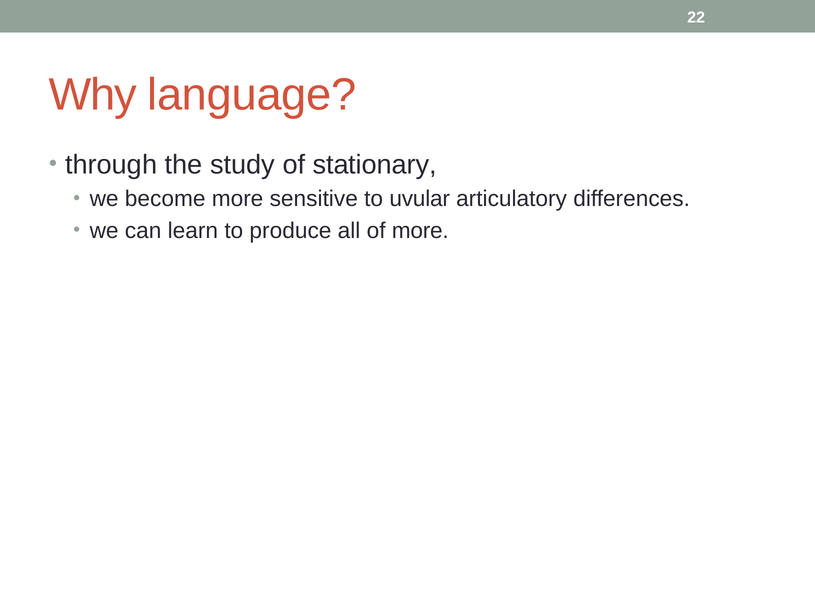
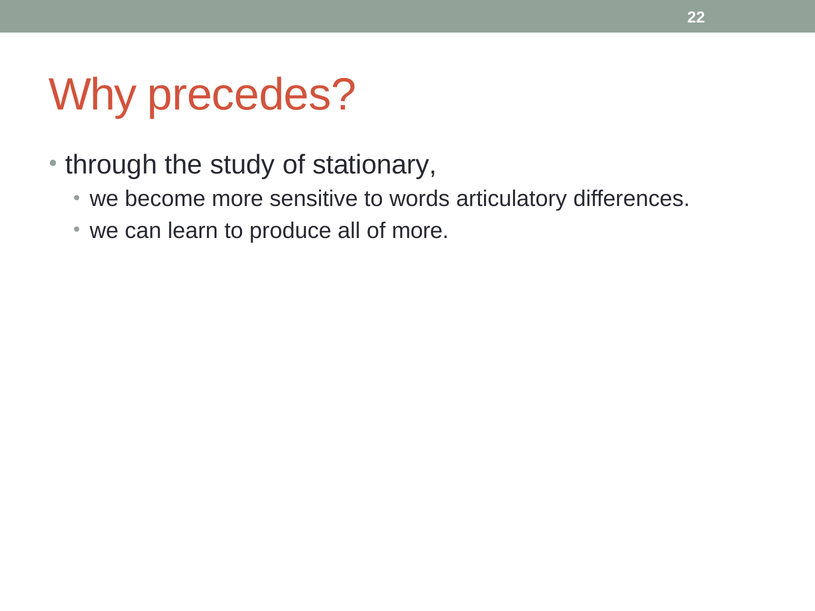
language: language -> precedes (252, 95)
uvular: uvular -> words (420, 199)
